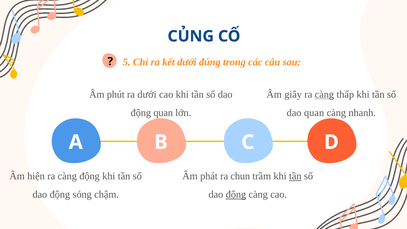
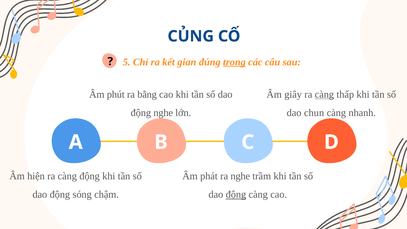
kết dưới: dưới -> gian (187, 62)
trong underline: none -> present (234, 62)
ra dưới: dưới -> bằng (147, 94)
dao quan: quan -> chun (314, 113)
động quan: quan -> nghe (163, 113)
ra chun: chun -> nghe (240, 176)
tần underline: present -> none (295, 176)
